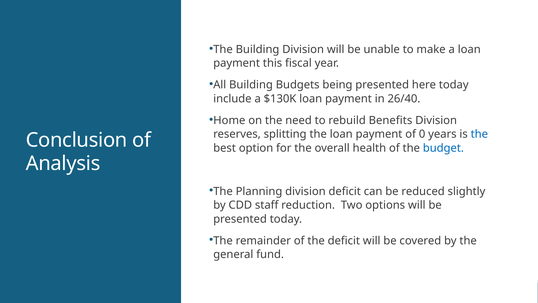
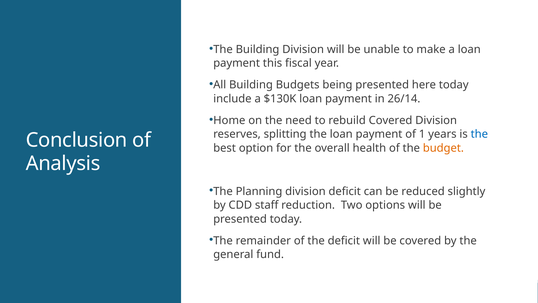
26/40: 26/40 -> 26/14 (404, 99)
rebuild Benefits: Benefits -> Covered (391, 120)
0: 0 -> 1 (422, 134)
budget colour: blue -> orange (443, 148)
